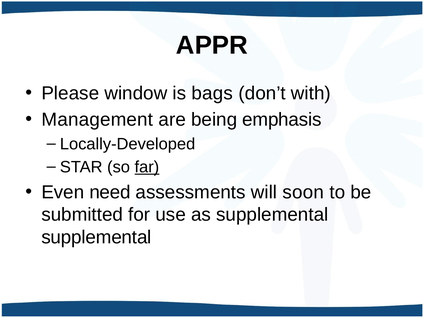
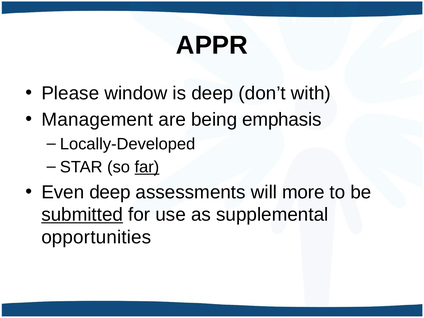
is bags: bags -> deep (212, 93)
Even need: need -> deep (110, 192)
soon: soon -> more (303, 192)
submitted underline: none -> present (82, 215)
supplemental: supplemental -> opportunities (96, 237)
